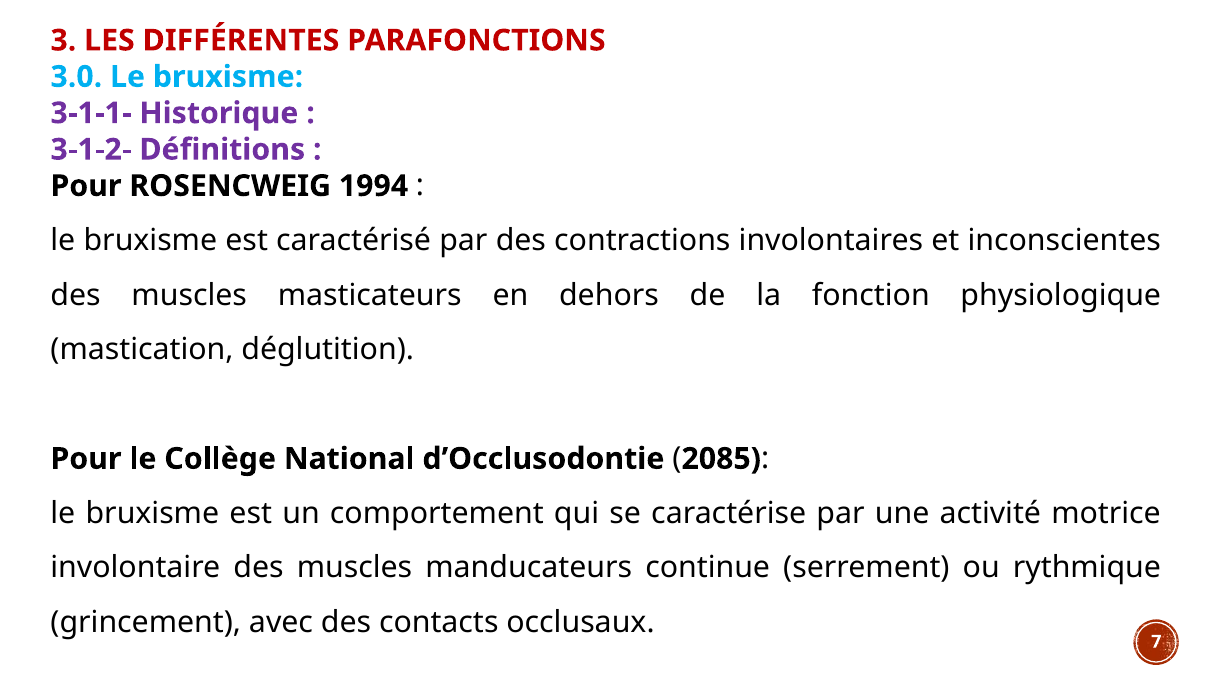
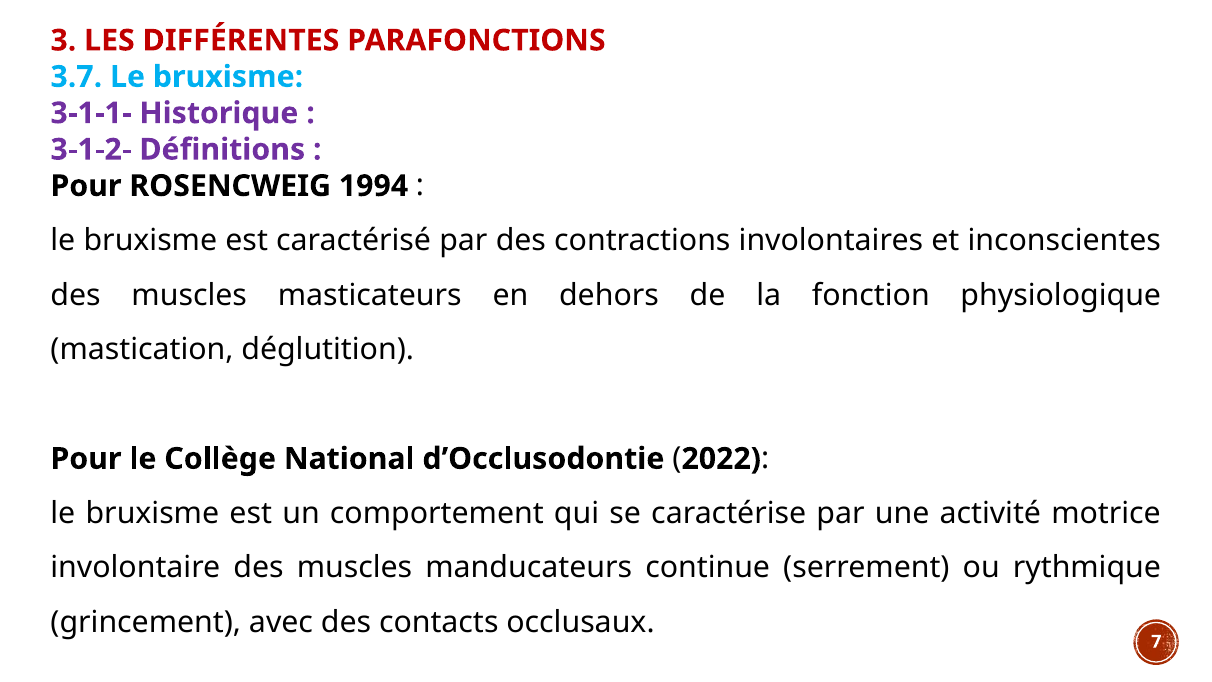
3.0: 3.0 -> 3.7 (76, 77)
2085: 2085 -> 2022 (721, 459)
